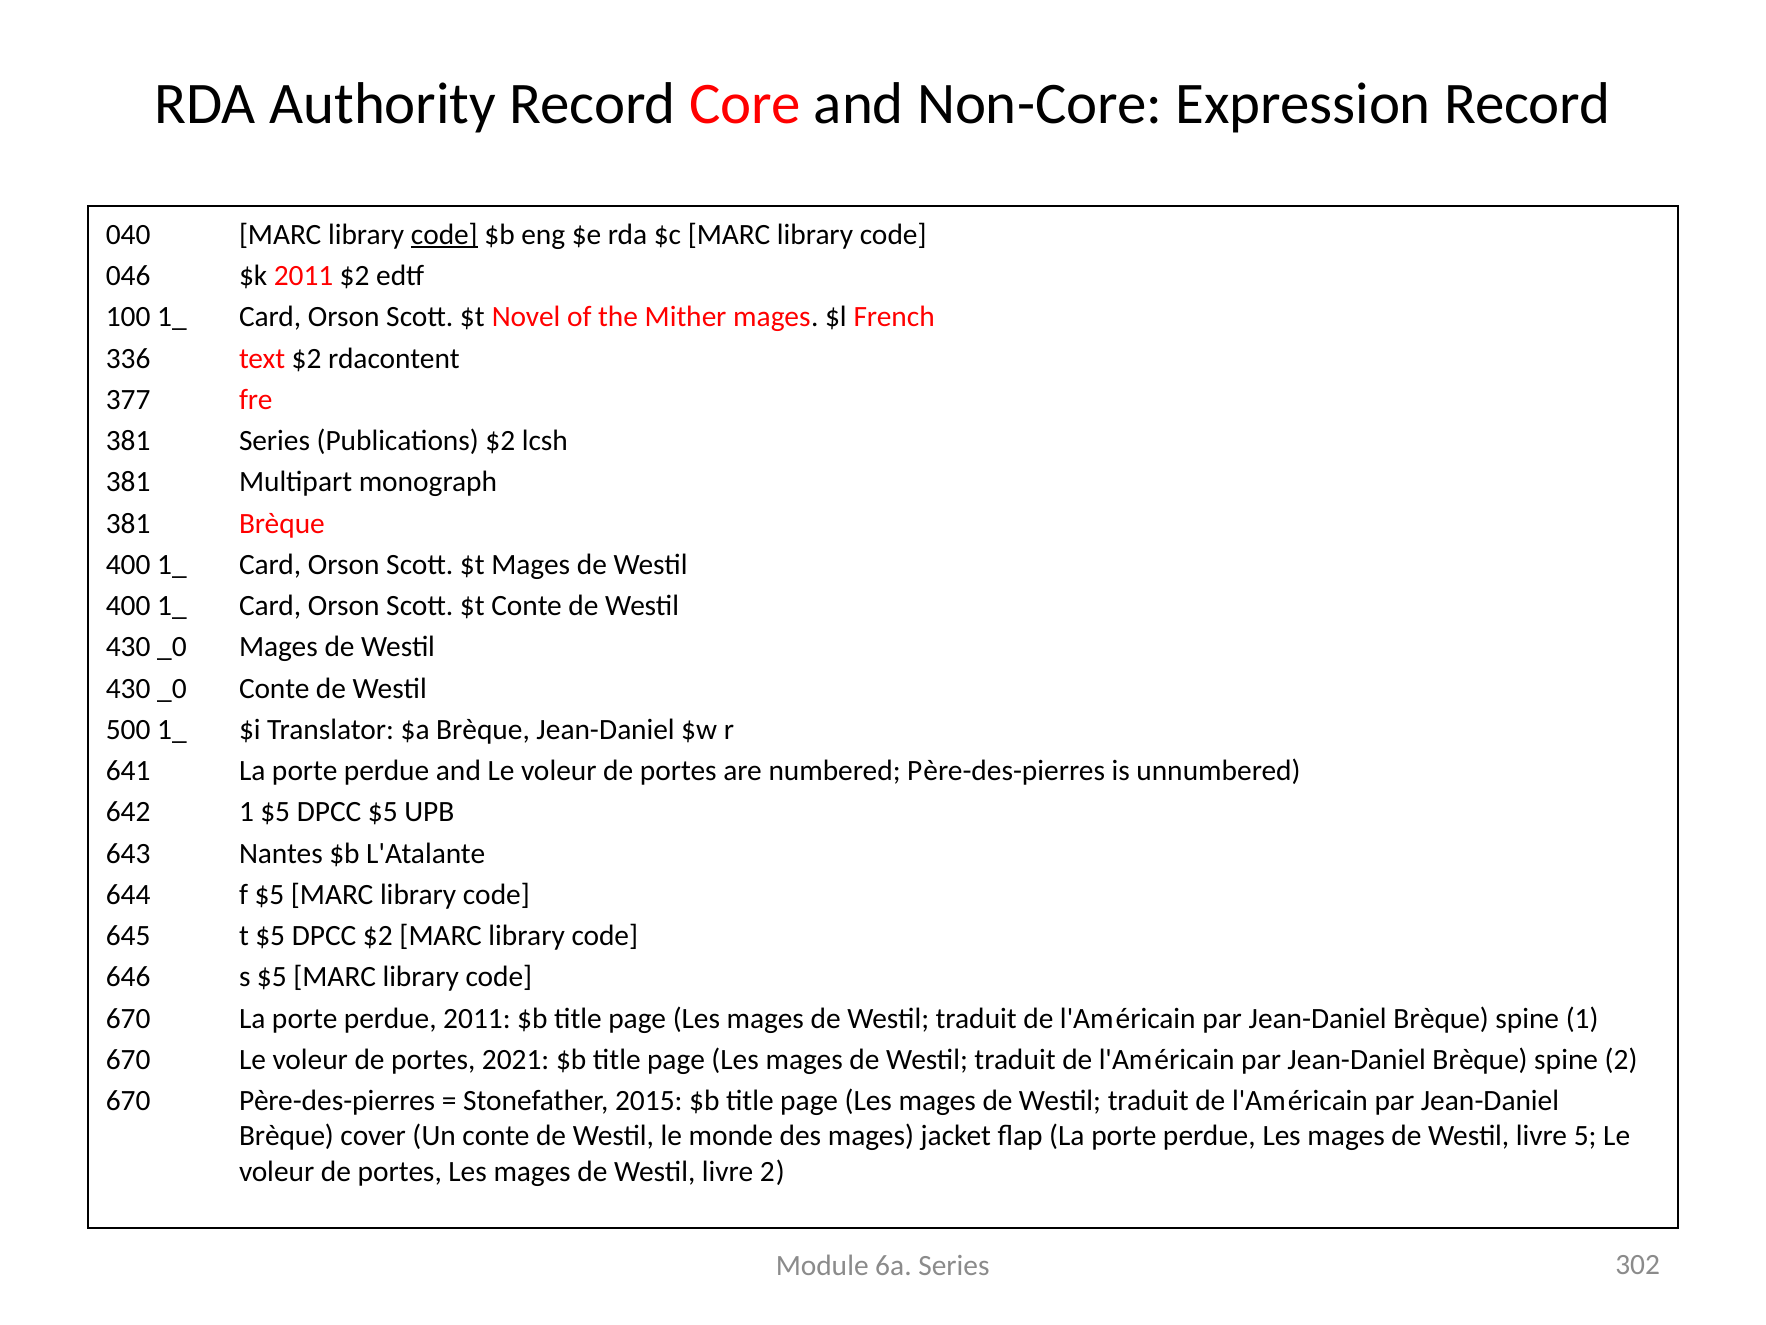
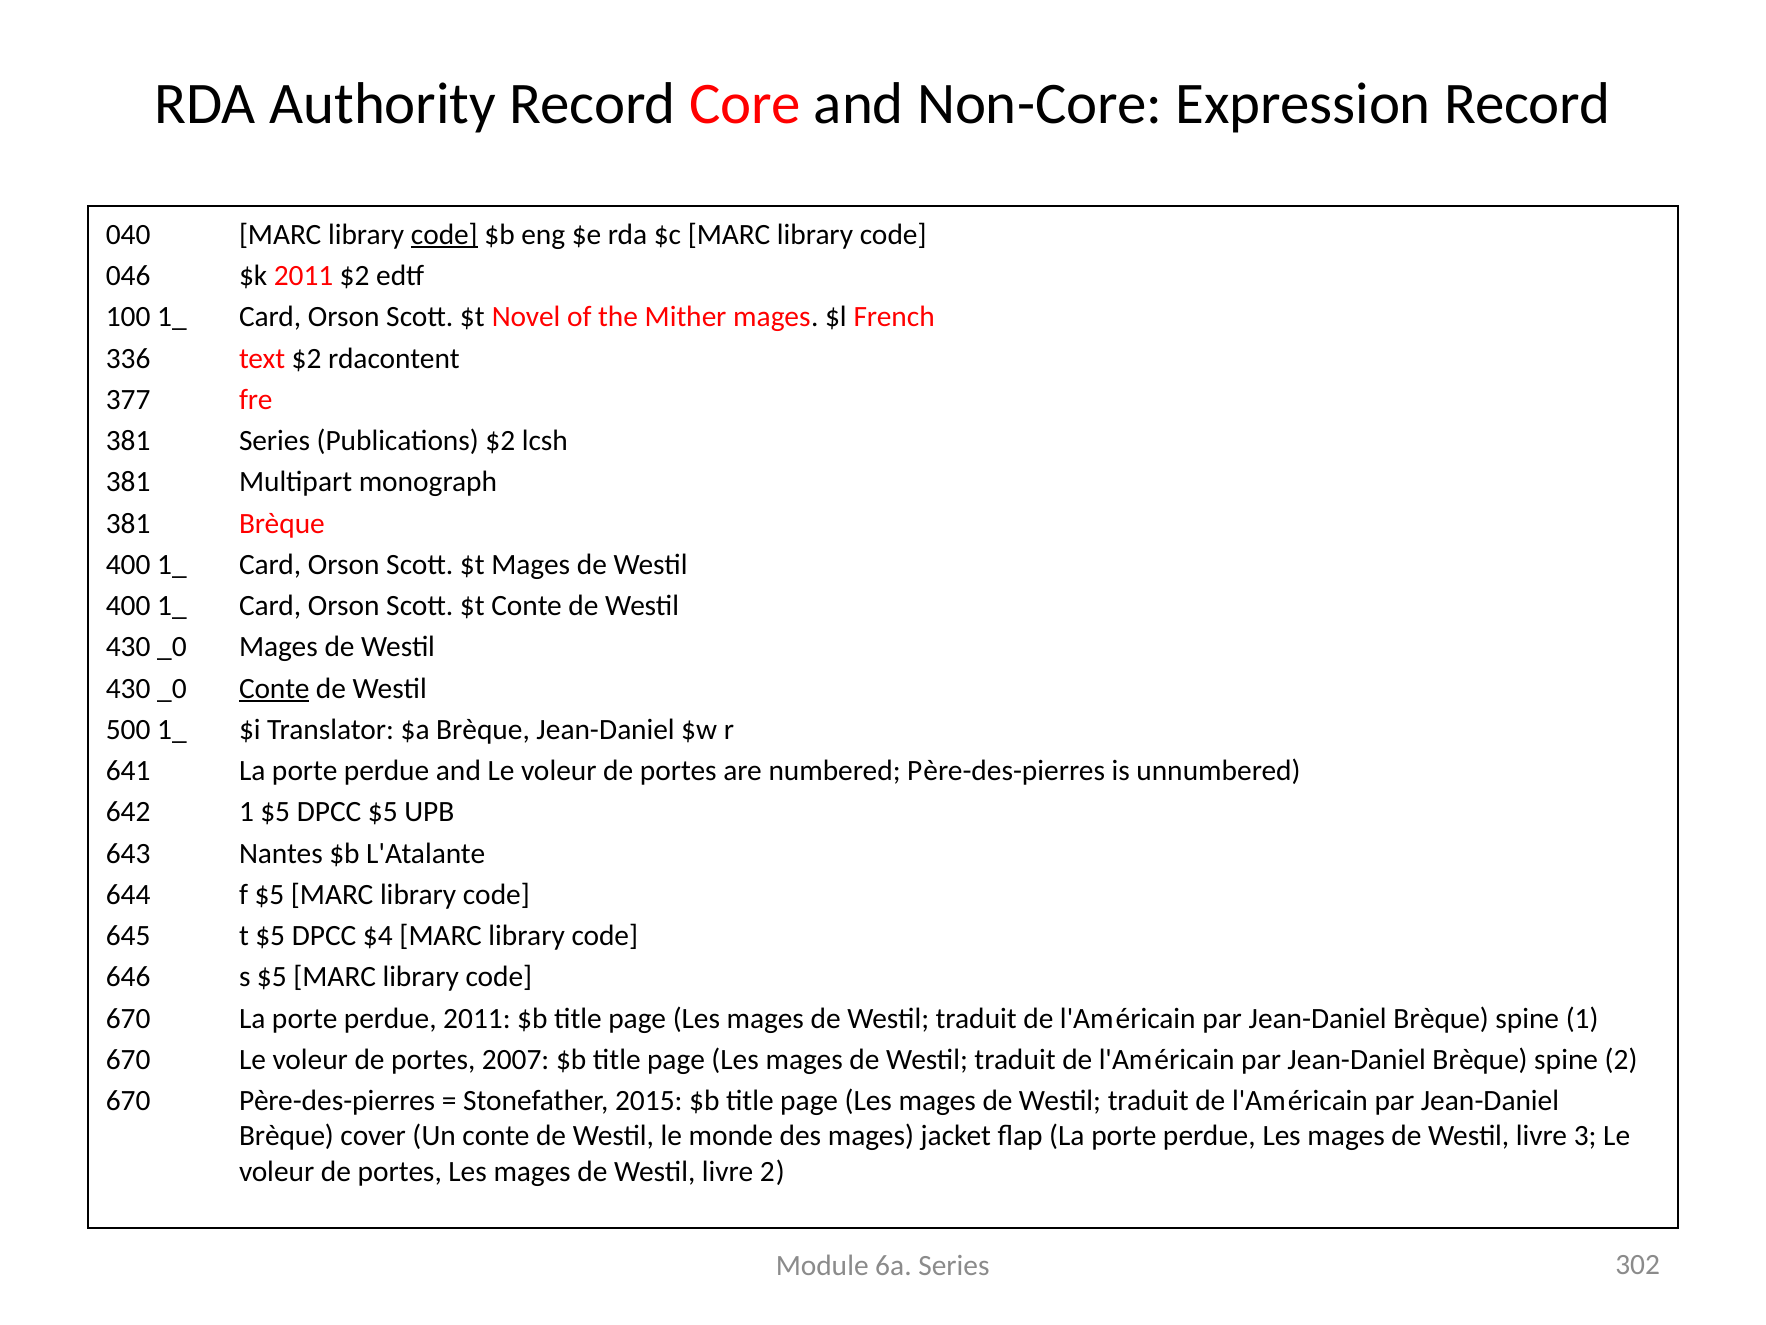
Conte underline: none -> present (274, 688)
DPCC $2: $2 -> $4 (378, 935)
2021: 2021 -> 2007 (516, 1059)
5: 5 -> 3 (1585, 1136)
